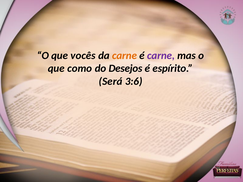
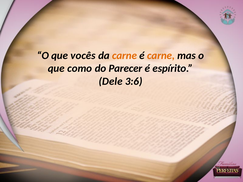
carne colour: purple -> orange (161, 56)
Desejos: Desejos -> Parecer (126, 69)
Será: Será -> Dele (111, 81)
